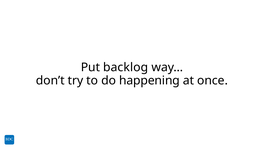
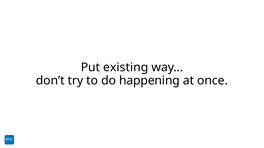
backlog: backlog -> existing (126, 68)
